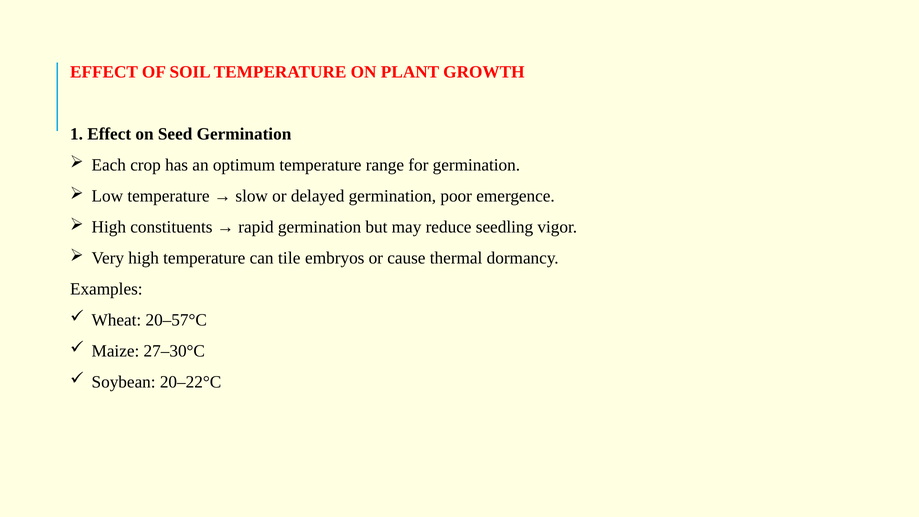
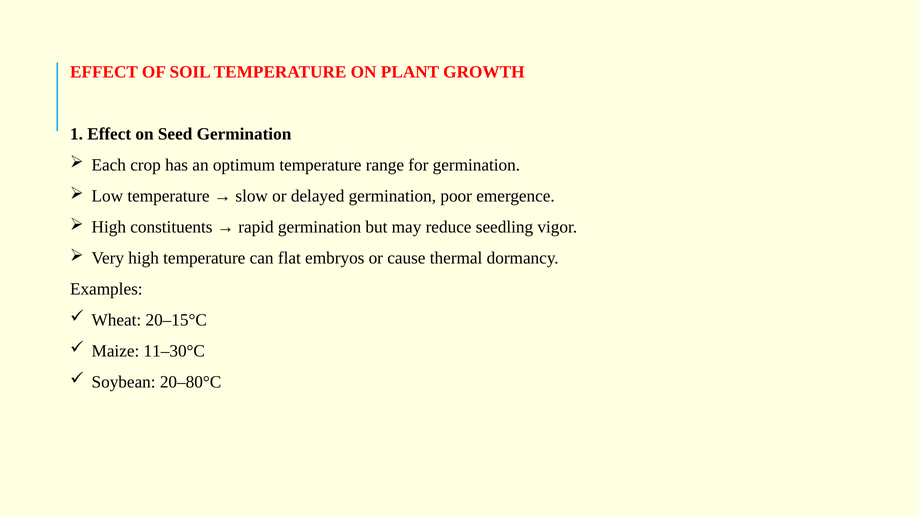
tile: tile -> flat (289, 258)
20–57°C: 20–57°C -> 20–15°C (176, 320)
27–30°C: 27–30°C -> 11–30°C (174, 351)
20–22°C: 20–22°C -> 20–80°C (191, 382)
